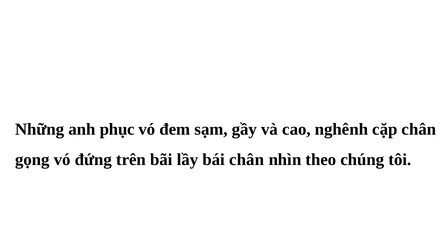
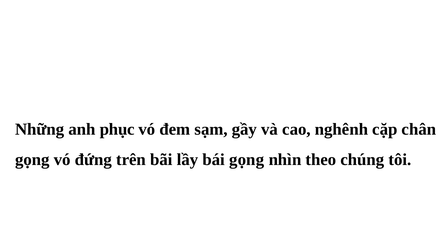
bái chân: chân -> gọng (247, 160)
